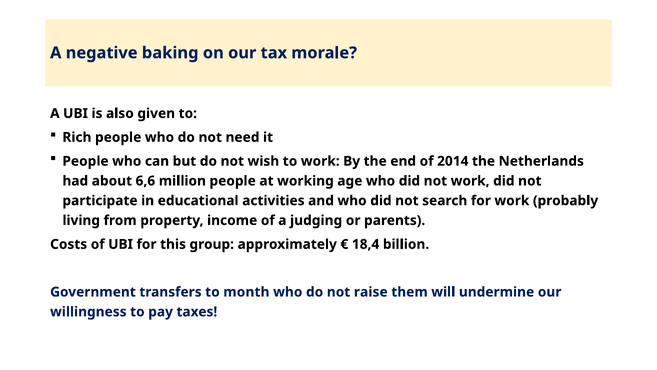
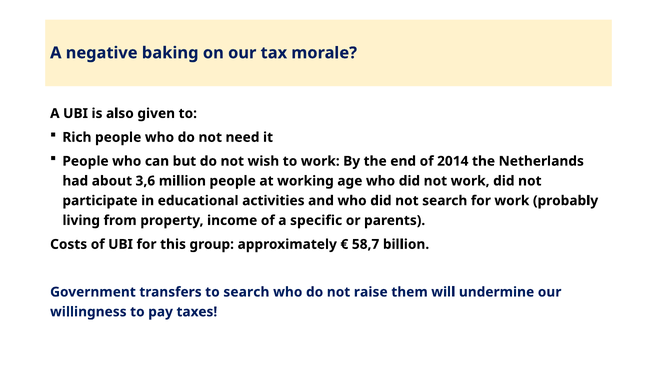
6,6: 6,6 -> 3,6 (145, 181)
judging: judging -> specific (316, 220)
18,4: 18,4 -> 58,7 (366, 244)
to month: month -> search (246, 292)
